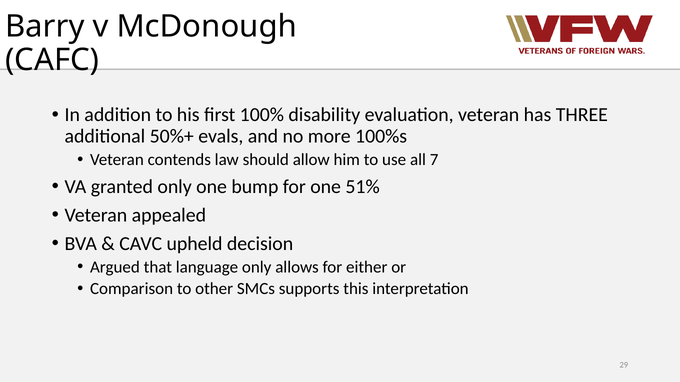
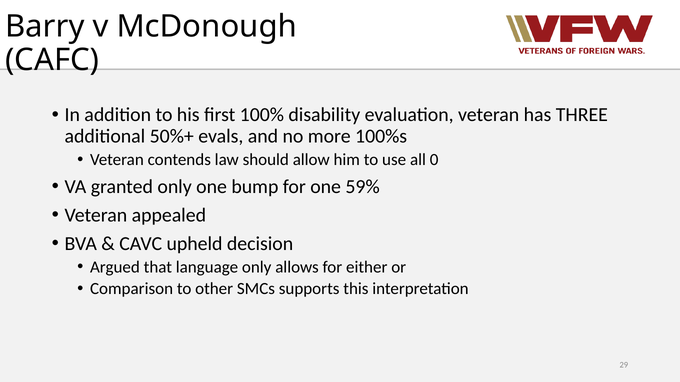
7: 7 -> 0 (434, 160)
51%: 51% -> 59% (363, 187)
